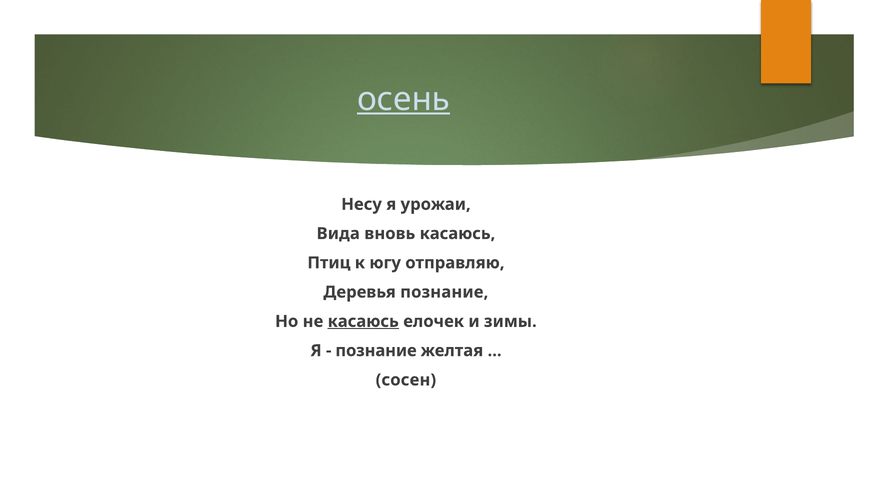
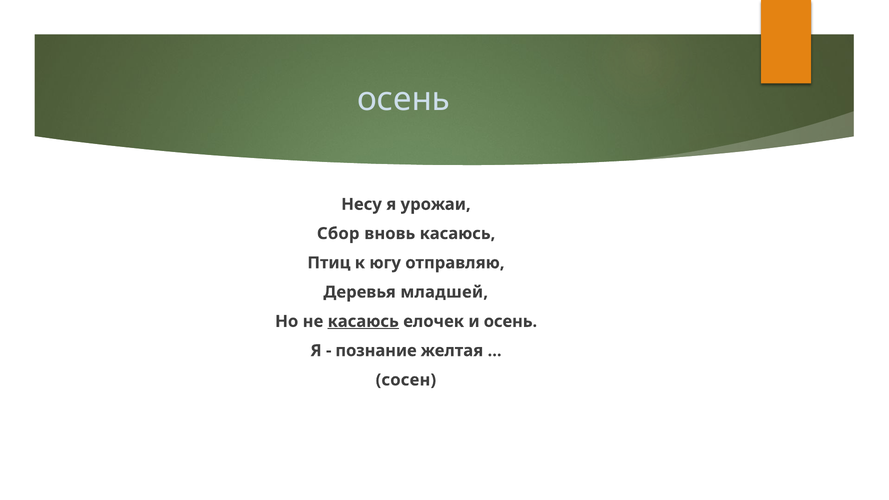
осень underline: present -> none (404, 99)
Вида: Вида -> Сбор (338, 234)
Деревья познание: познание -> младшей (444, 292)
и зимы: зимы -> осень (510, 321)
